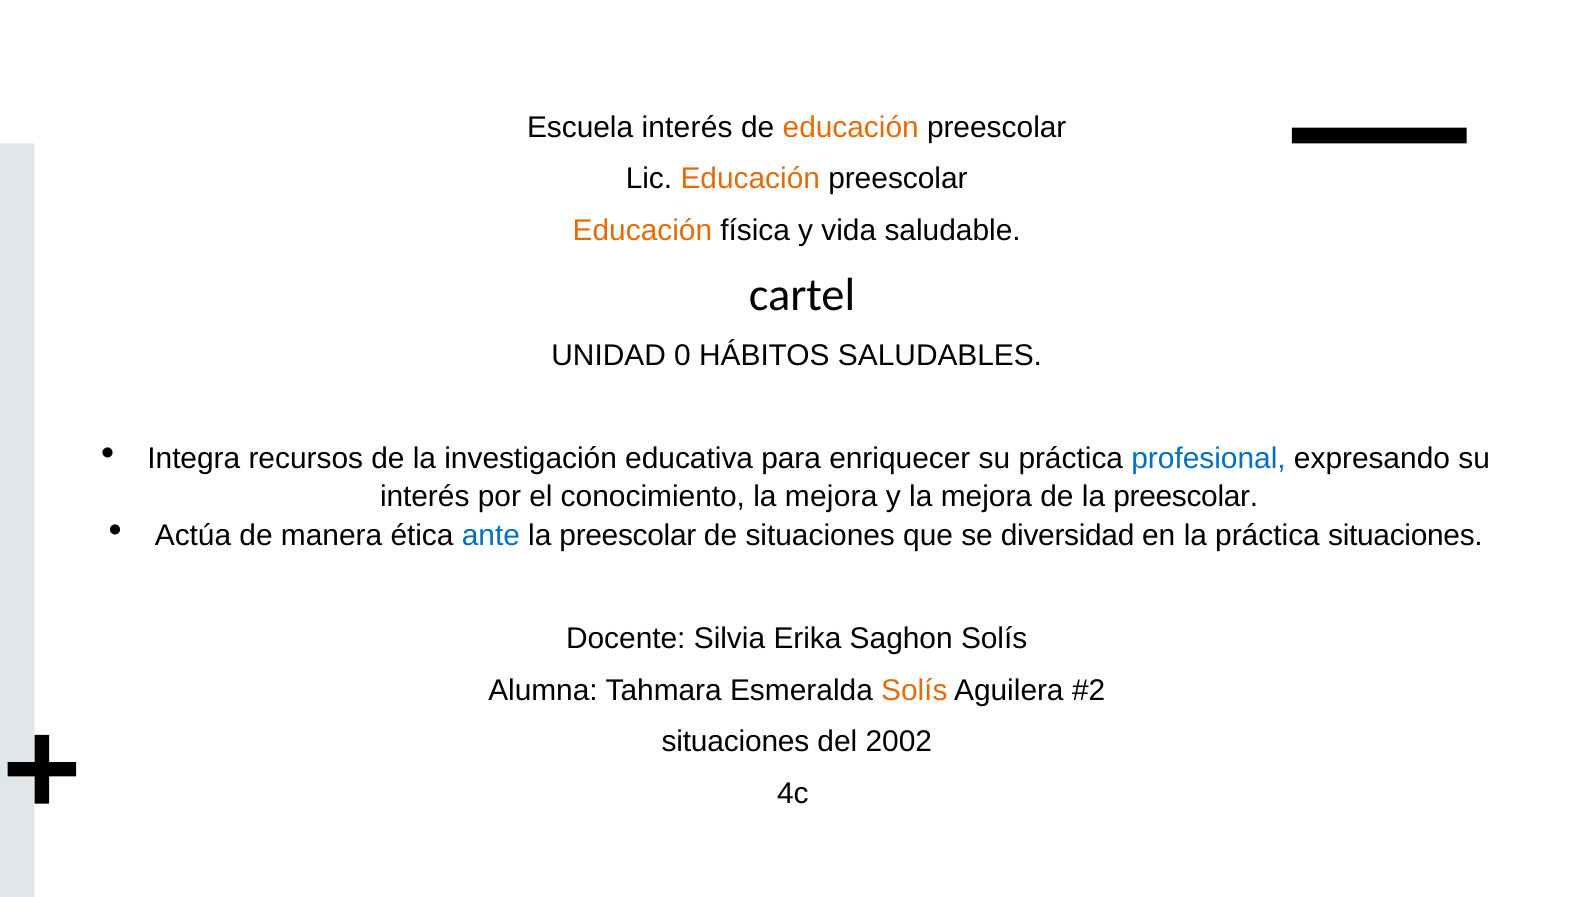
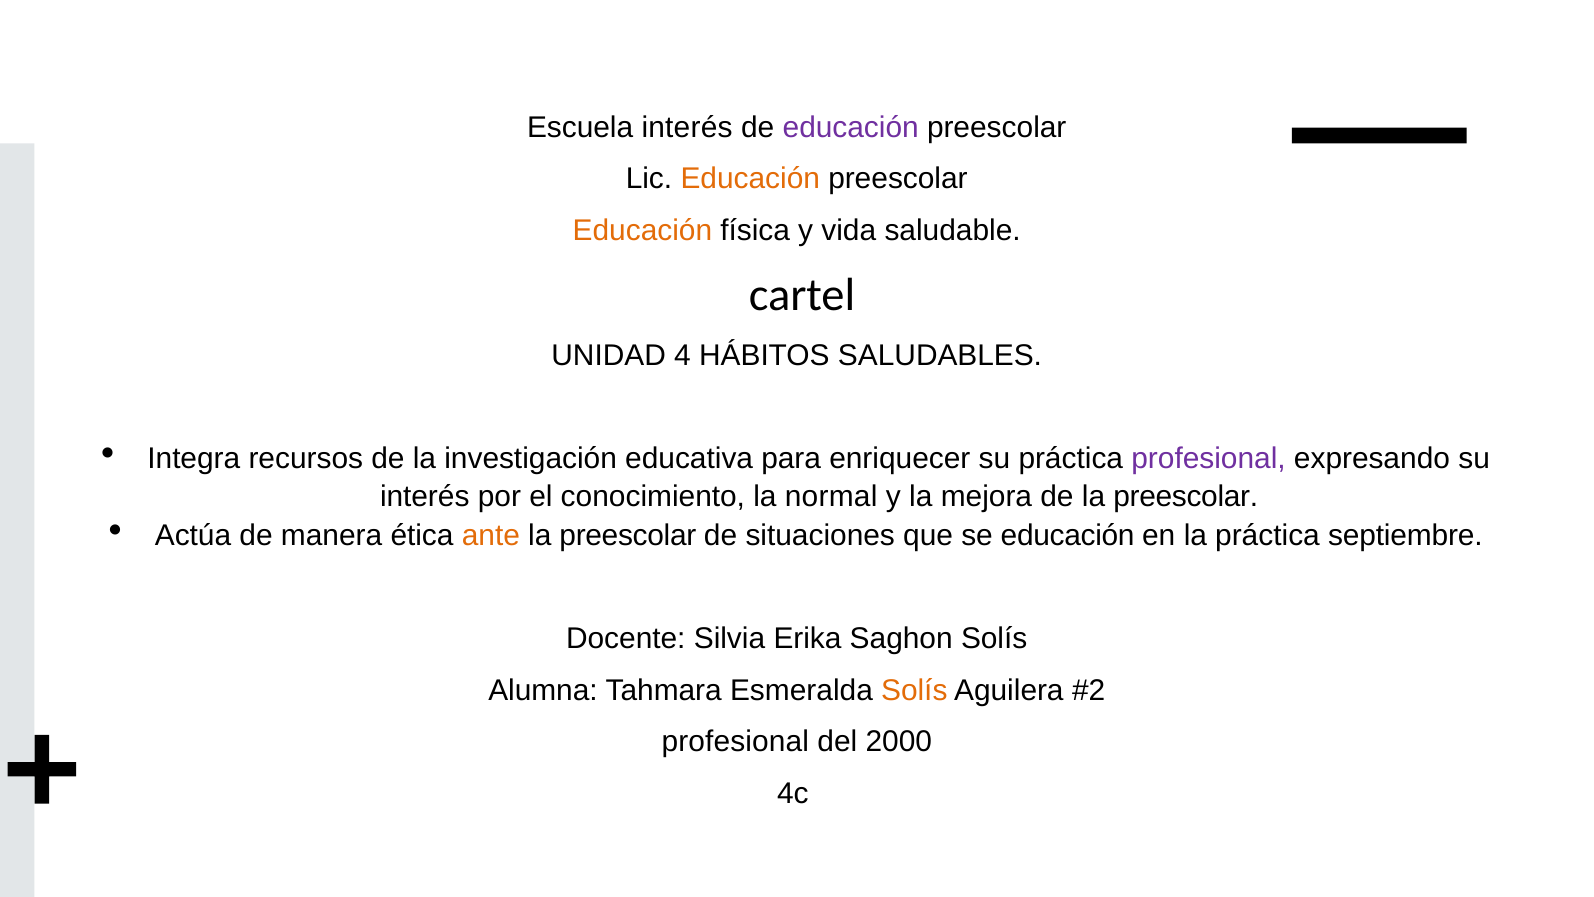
educación colour: orange -> purple (851, 127)
0: 0 -> 4 (682, 355)
profesional colour: blue -> purple (1209, 458)
conocimiento la mejora: mejora -> normal (831, 497)
ante colour: blue -> orange (491, 535)
se diversidad: diversidad -> educación (1068, 535)
práctica situaciones: situaciones -> septiembre (1405, 535)
situaciones: situaciones -> profesional (735, 742)
2002: 2002 -> 2000 (899, 742)
